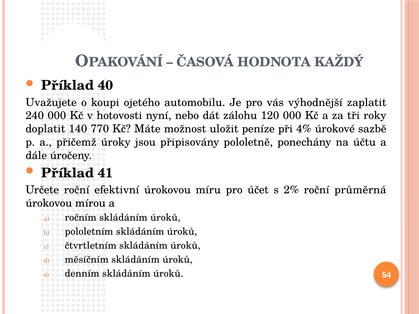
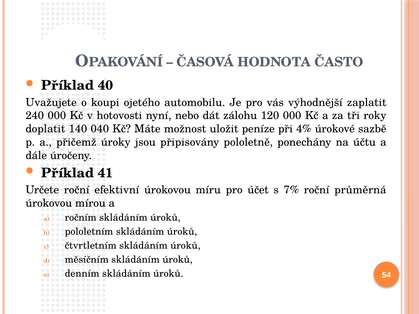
KAŽDÝ: KAŽDÝ -> ČASTO (339, 62)
770: 770 -> 040 (100, 129)
2%: 2% -> 7% (291, 190)
